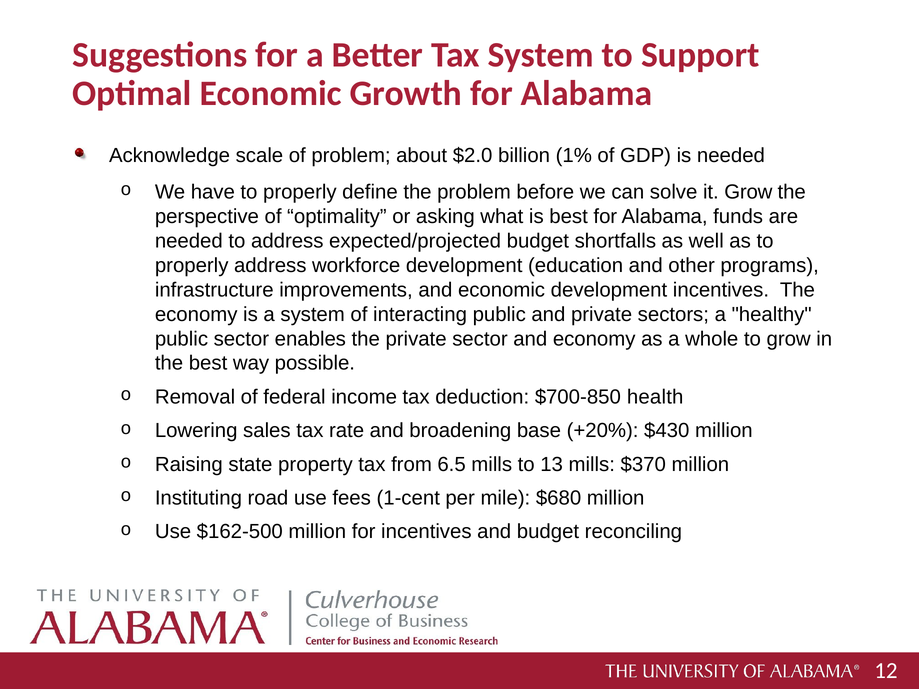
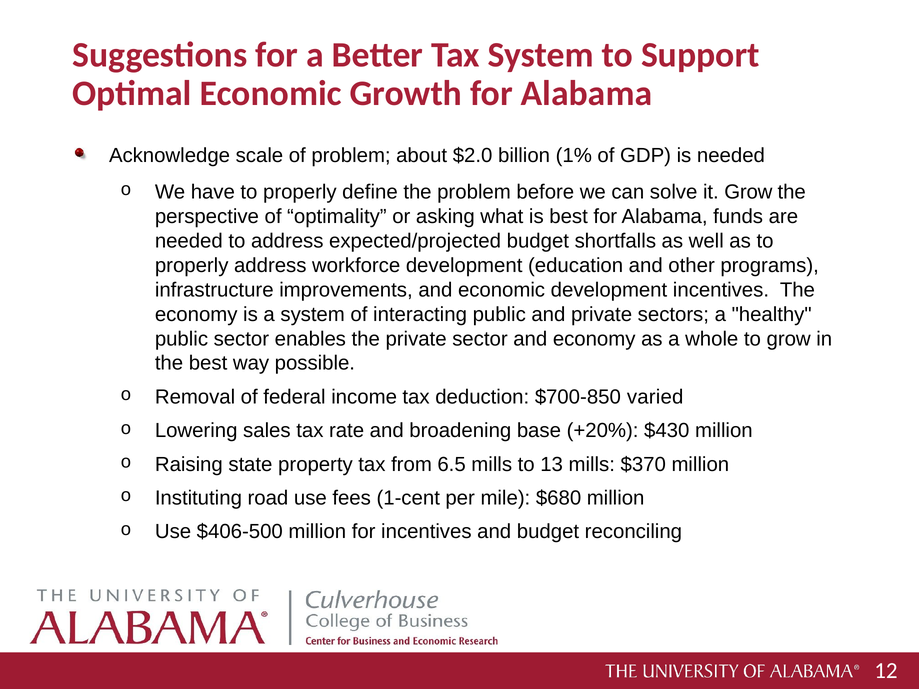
health: health -> varied (655, 397)
$162-500: $162-500 -> $406-500 (240, 532)
